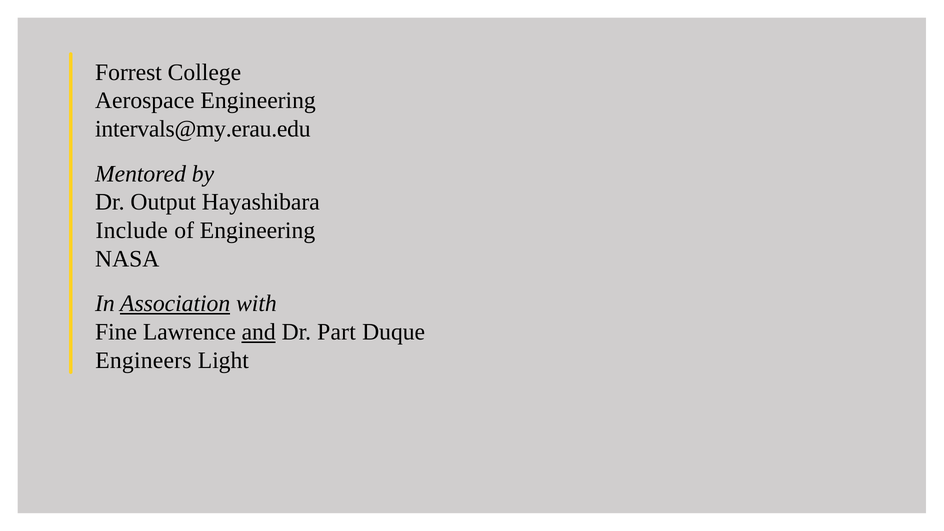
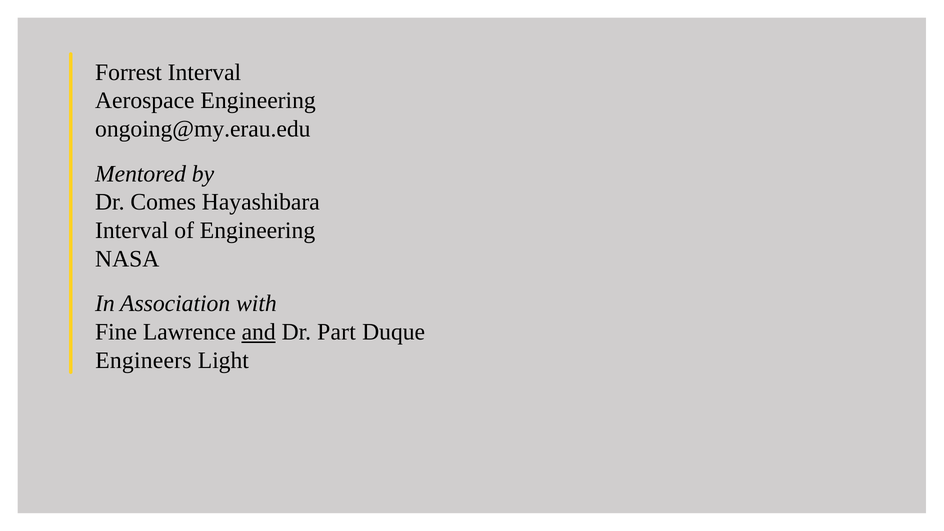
Forrest College: College -> Interval (204, 72)
intervals@my.erau.edu: intervals@my.erau.edu -> ongoing@my.erau.edu (203, 129)
Output: Output -> Comes (163, 202)
Include: Include -> Interval (132, 231)
Association underline: present -> none (175, 304)
